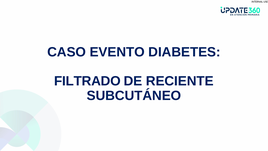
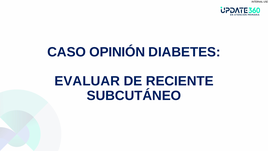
EVENTO: EVENTO -> OPINIÓN (117, 52)
FILTRADO: FILTRADO -> EVALUAR (87, 81)
